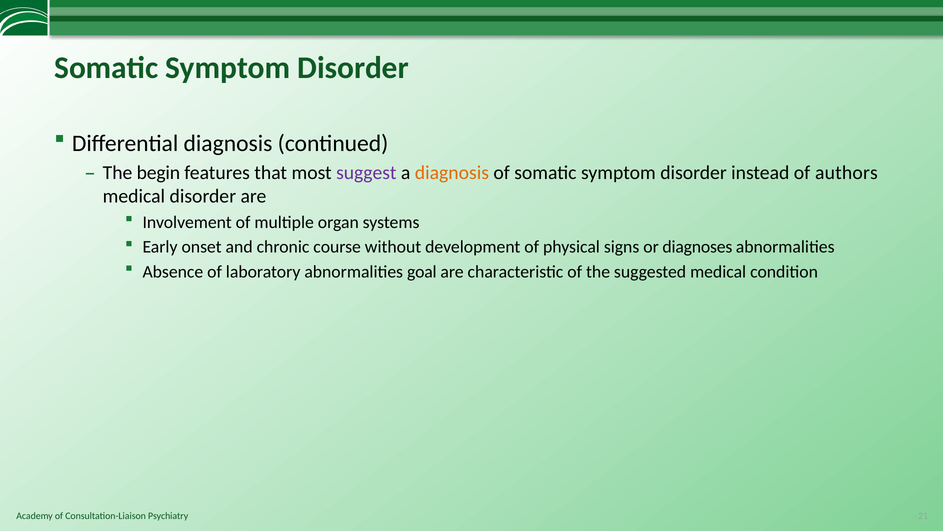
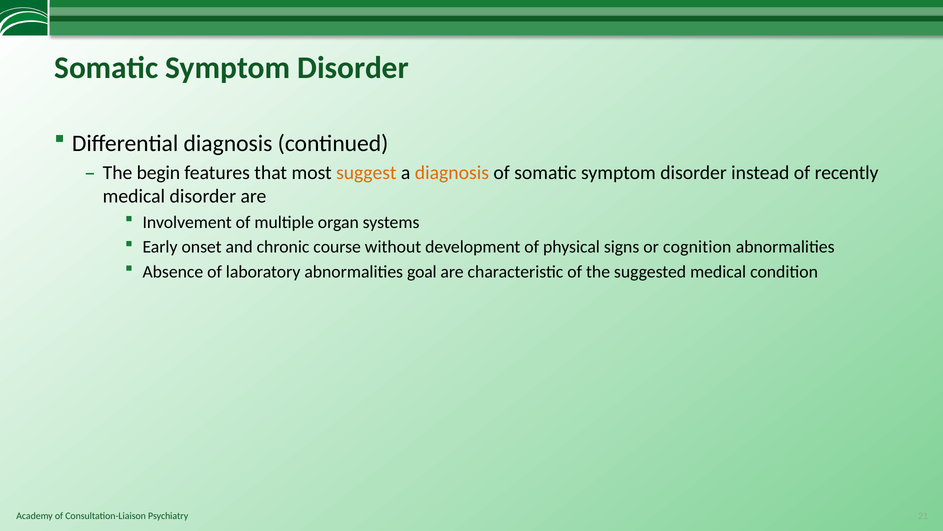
suggest colour: purple -> orange (366, 173)
authors: authors -> recently (847, 173)
diagnoses: diagnoses -> cognition (697, 247)
